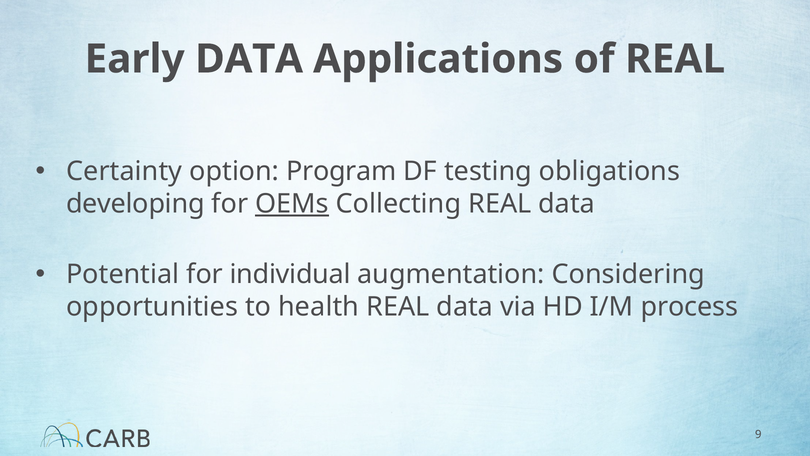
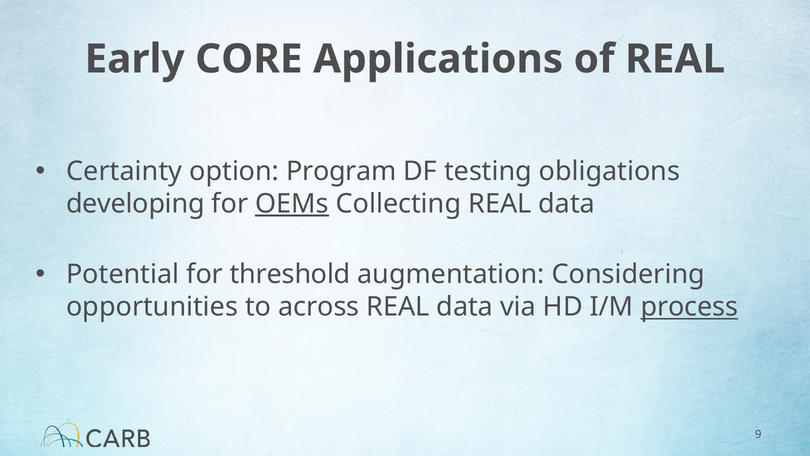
Early DATA: DATA -> CORE (249, 59)
individual: individual -> threshold (290, 274)
health: health -> across (319, 307)
process underline: none -> present (689, 307)
